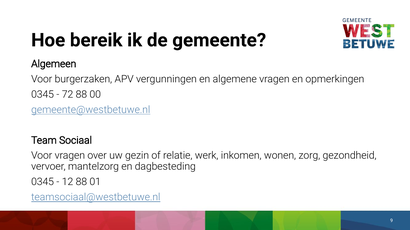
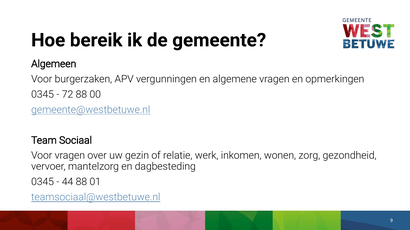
12: 12 -> 44 (68, 182)
